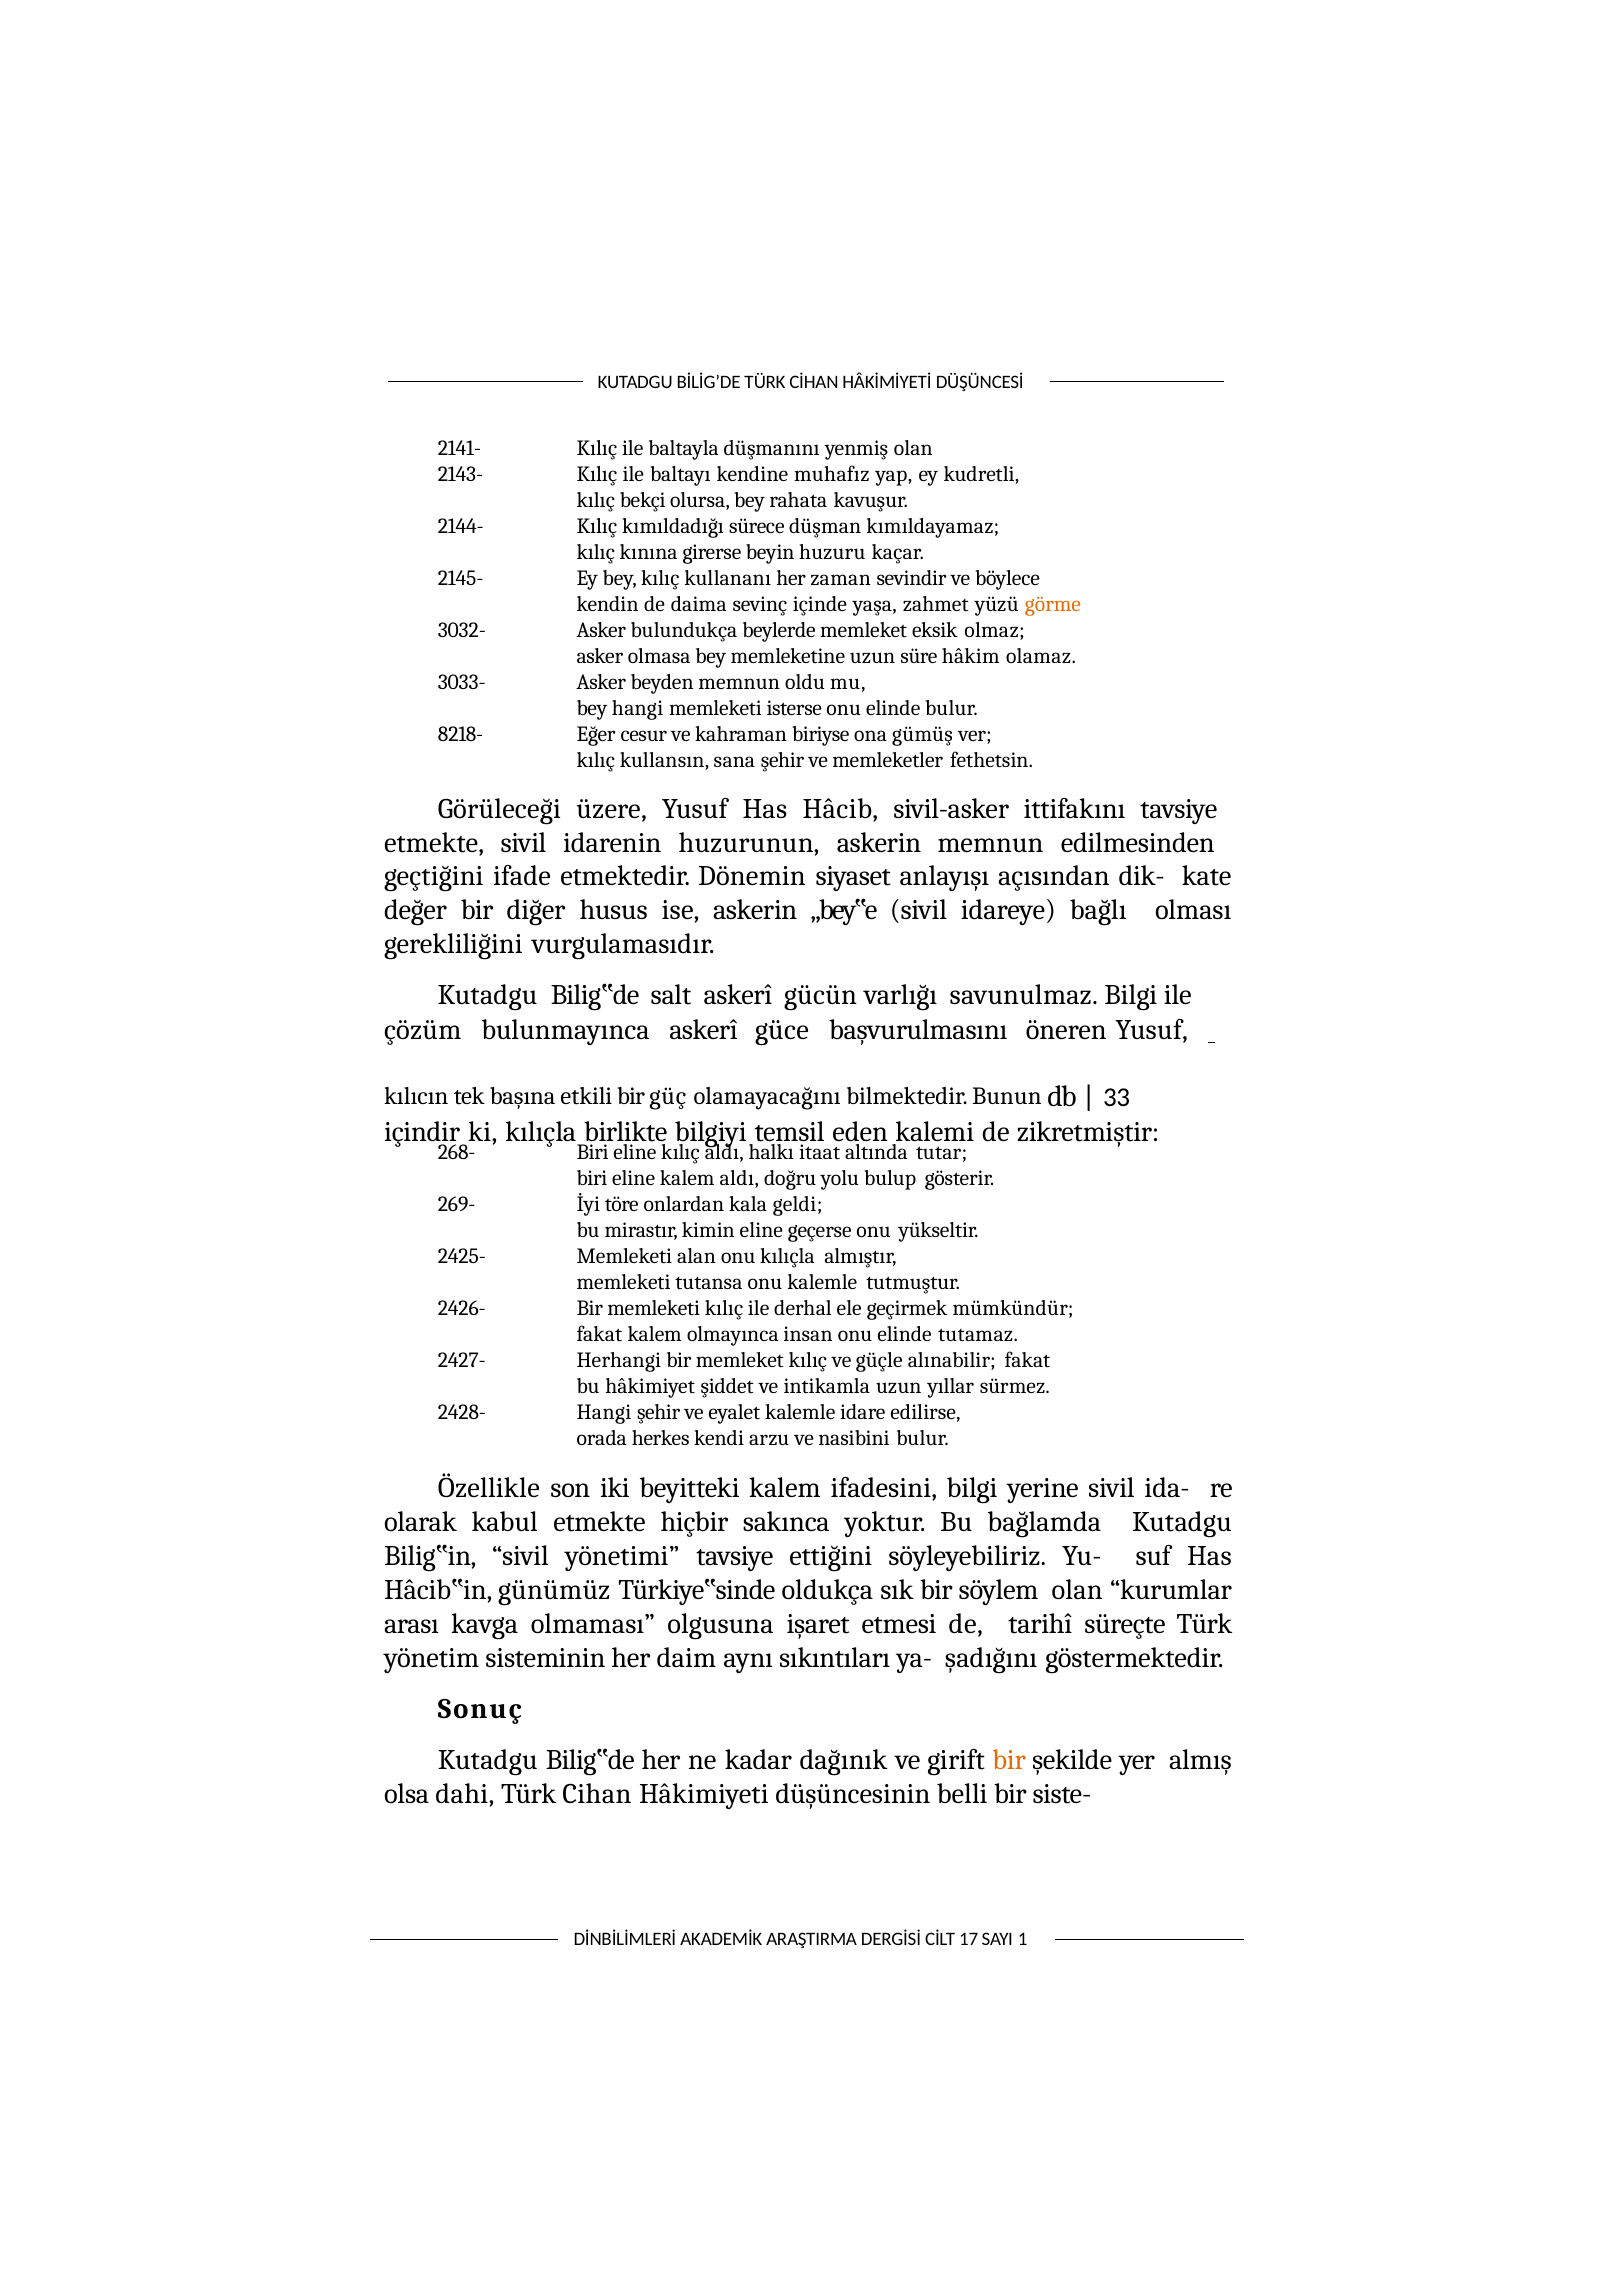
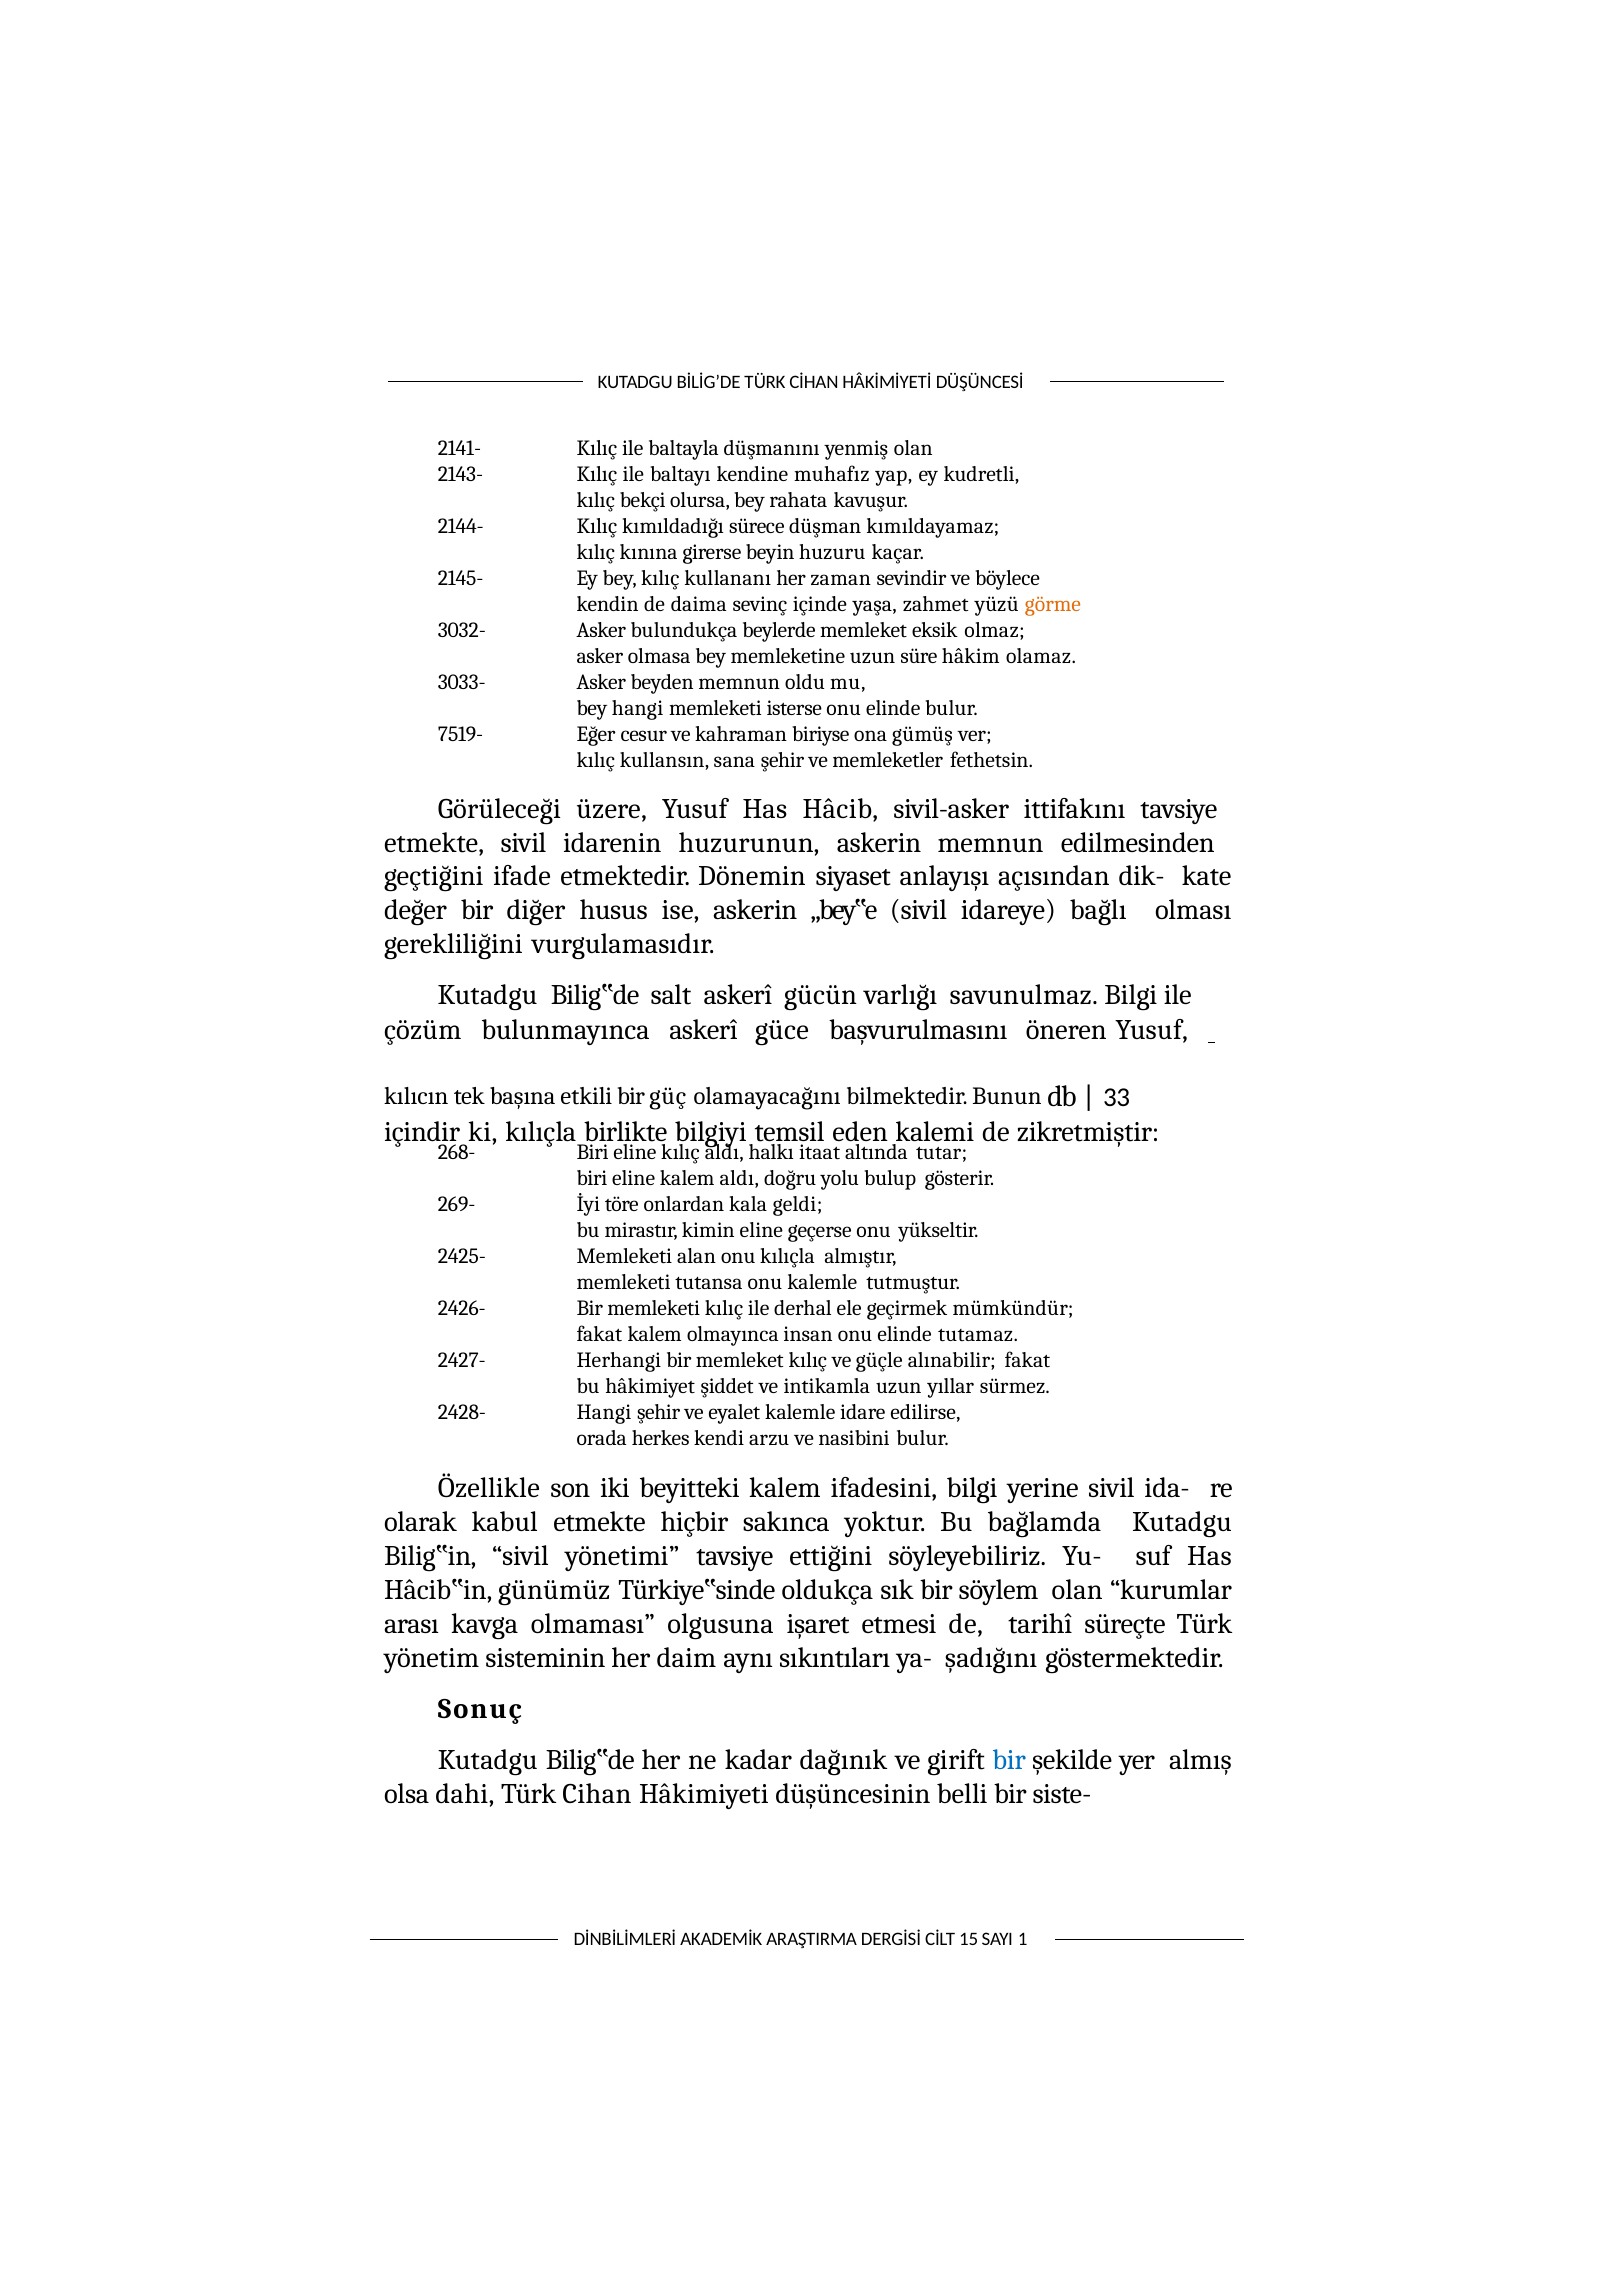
8218-: 8218- -> 7519- (461, 734)
bir colour: orange -> blue (1009, 1760)
17: 17 -> 15 (969, 1939)
